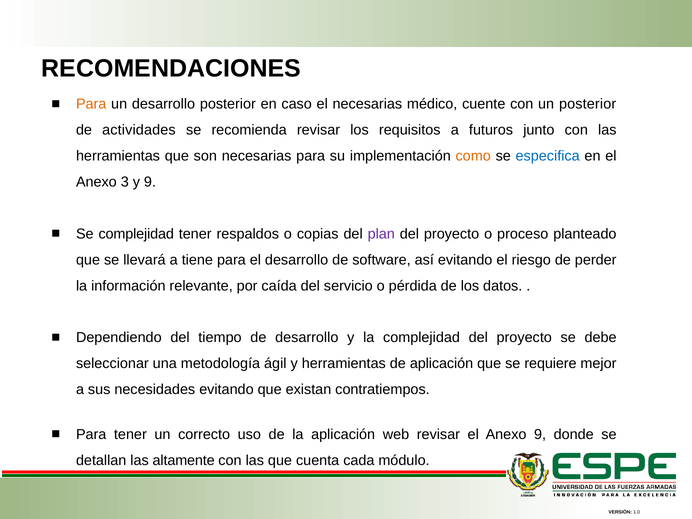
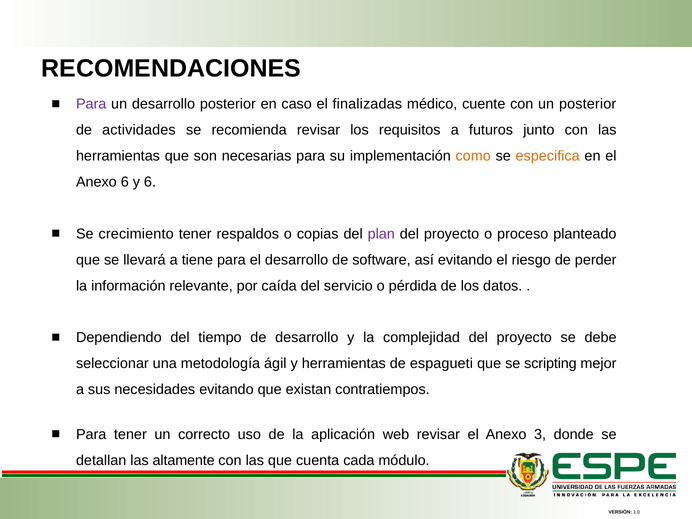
Para colour: orange -> purple (91, 104)
el necesarias: necesarias -> finalizadas (367, 104)
especifica colour: blue -> orange (548, 156)
Anexo 3: 3 -> 6 (125, 182)
y 9: 9 -> 6 (150, 182)
Se complejidad: complejidad -> crecimiento (136, 234)
de aplicación: aplicación -> espagueti (441, 364)
requiere: requiere -> scripting (550, 364)
Anexo 9: 9 -> 3 (540, 435)
